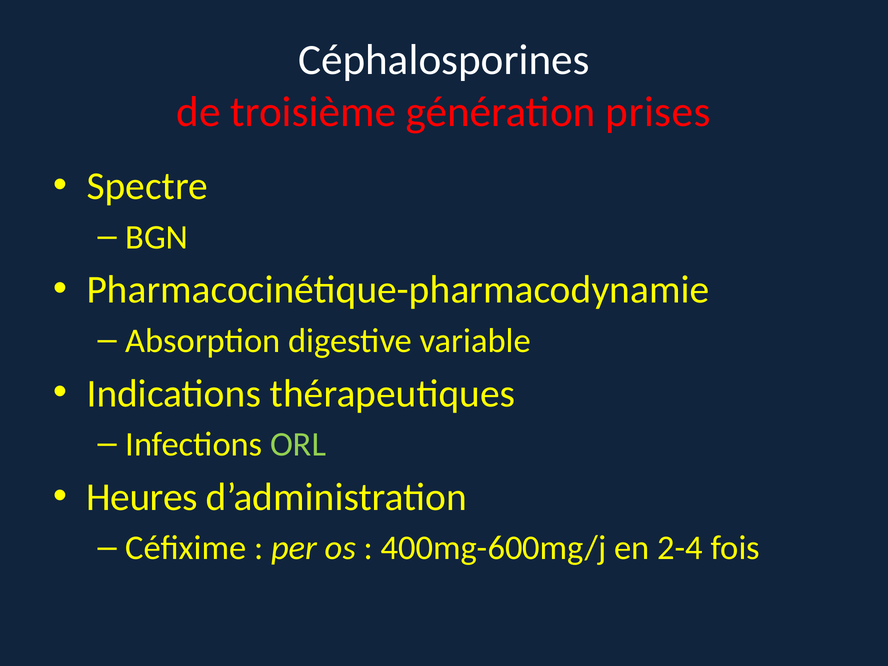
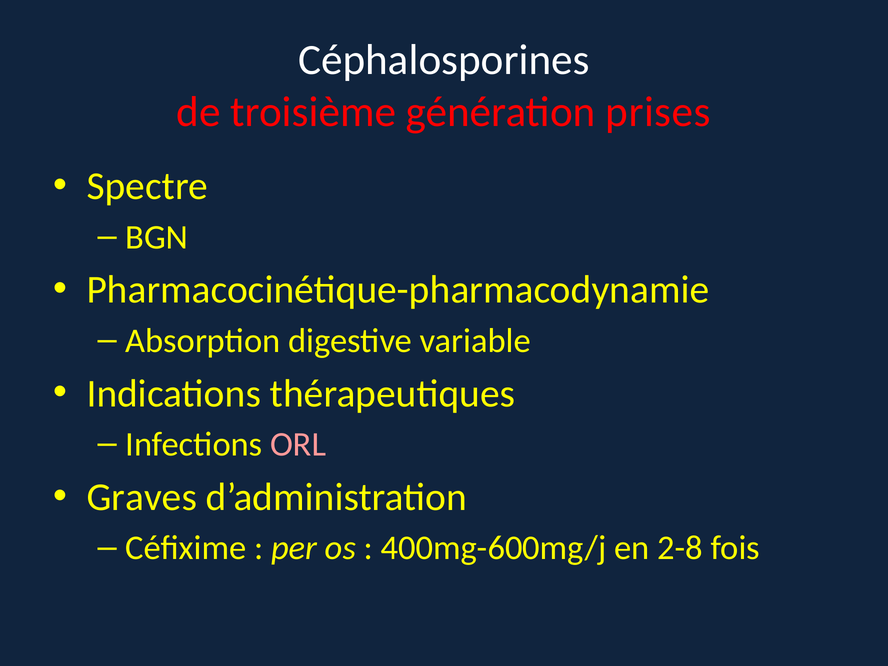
ORL colour: light green -> pink (298, 444)
Heures: Heures -> Graves (142, 497)
2-4: 2-4 -> 2-8 (680, 548)
